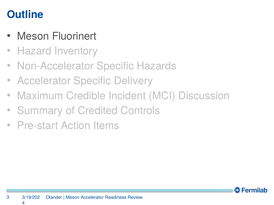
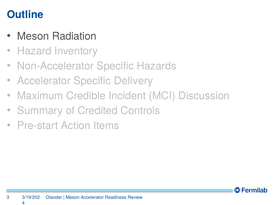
Fluorinert: Fluorinert -> Radiation (74, 36)
